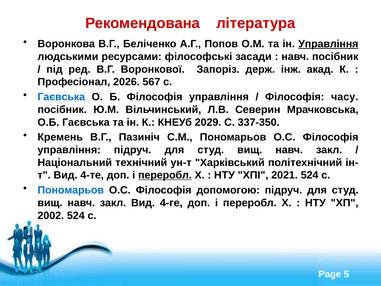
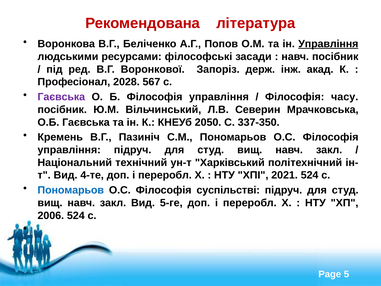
2026: 2026 -> 2028 (126, 82)
Гаєвська colour: blue -> purple (61, 97)
2029: 2029 -> 2050 (208, 122)
переробл underline: present -> none (165, 175)
допомогою: допомогою -> суспільстві (228, 190)
4-ге: 4-ге -> 5-ге (171, 203)
2002: 2002 -> 2006 (51, 215)
